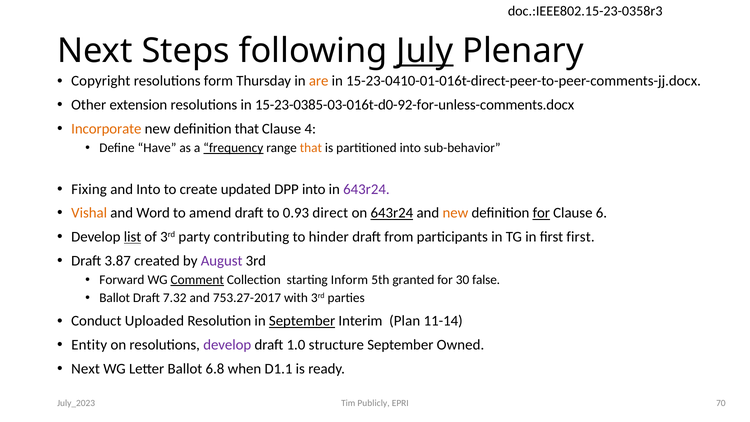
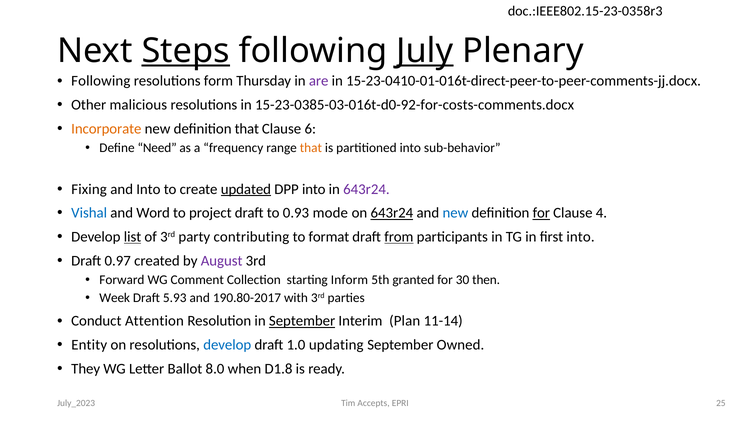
Steps underline: none -> present (186, 51)
Copyright: Copyright -> Following (101, 81)
are colour: orange -> purple (319, 81)
extension: extension -> malicious (138, 105)
15-23-0385-03-016t-d0-92-for-unless-comments.docx: 15-23-0385-03-016t-d0-92-for-unless-comments.docx -> 15-23-0385-03-016t-d0-92-for-costs-comments.docx (415, 105)
4: 4 -> 6 (310, 129)
Have: Have -> Need (157, 148)
frequency underline: present -> none (233, 148)
updated underline: none -> present (246, 189)
Vishal colour: orange -> blue (89, 213)
amend: amend -> project (210, 213)
direct: direct -> mode (330, 213)
new colour: orange -> blue (455, 213)
6: 6 -> 4 (601, 213)
hinder: hinder -> format (329, 237)
from underline: none -> present (399, 237)
first first: first -> into (581, 237)
3.87: 3.87 -> 0.97 (118, 261)
Comment underline: present -> none (197, 280)
false: false -> then (486, 280)
Ballot: Ballot -> Week (115, 298)
7.32: 7.32 -> 5.93 (175, 298)
753.27-2017: 753.27-2017 -> 190.80-2017 (247, 298)
Uploaded: Uploaded -> Attention (154, 321)
develop colour: purple -> blue (227, 345)
structure: structure -> updating (336, 345)
Next: Next -> They (86, 369)
6.8: 6.8 -> 8.0 (215, 369)
D1.1: D1.1 -> D1.8 (278, 369)
Publicly: Publicly -> Accepts (374, 403)
70: 70 -> 25 (721, 403)
